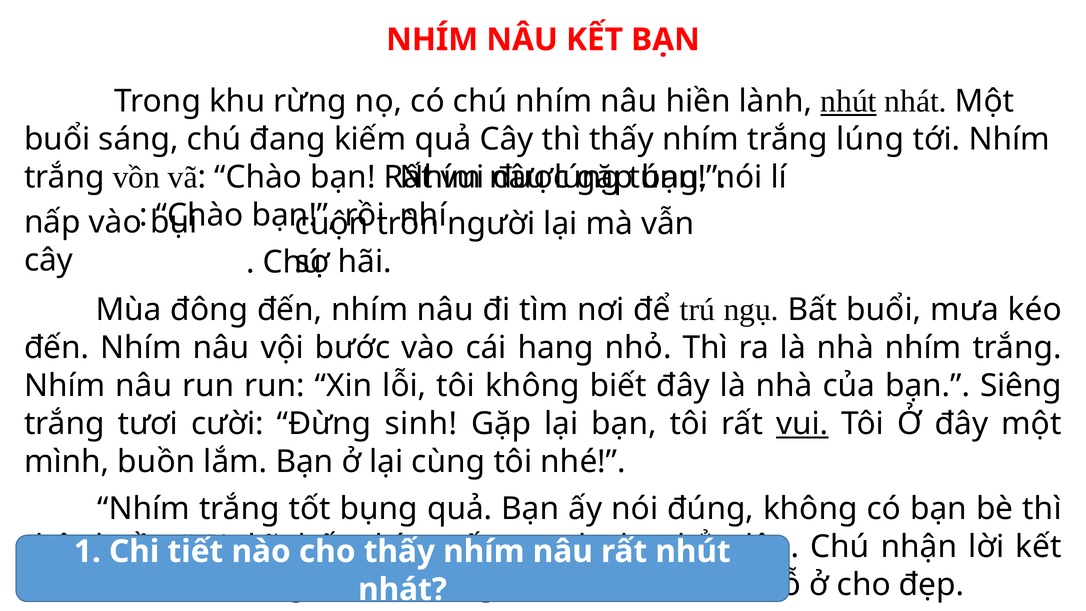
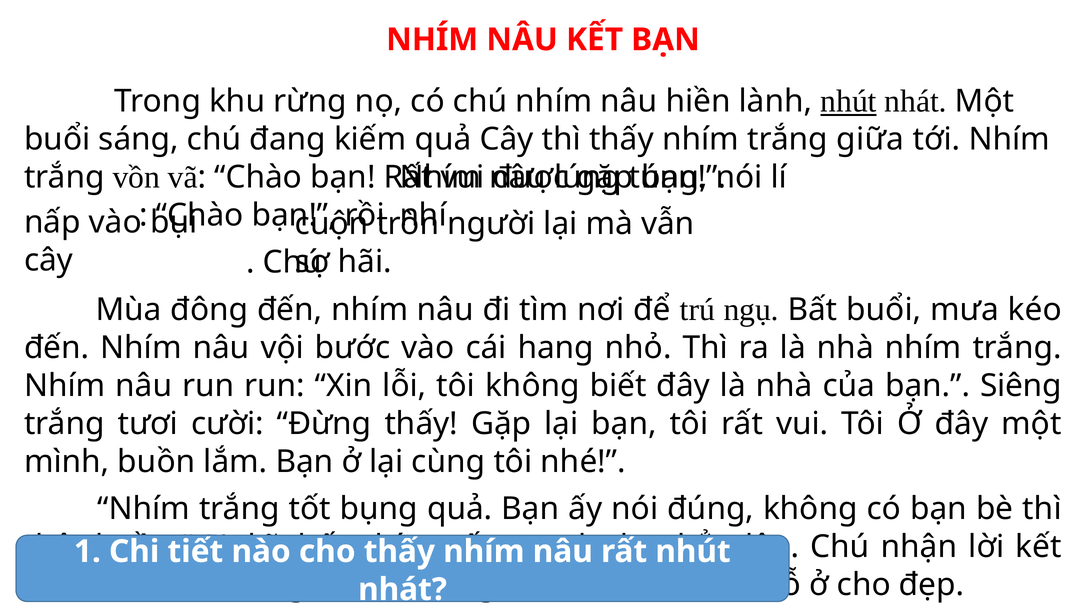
trắng lúng: lúng -> giữa (870, 139)
Đừng sinh: sinh -> thấy (421, 424)
vui underline: present -> none (802, 424)
